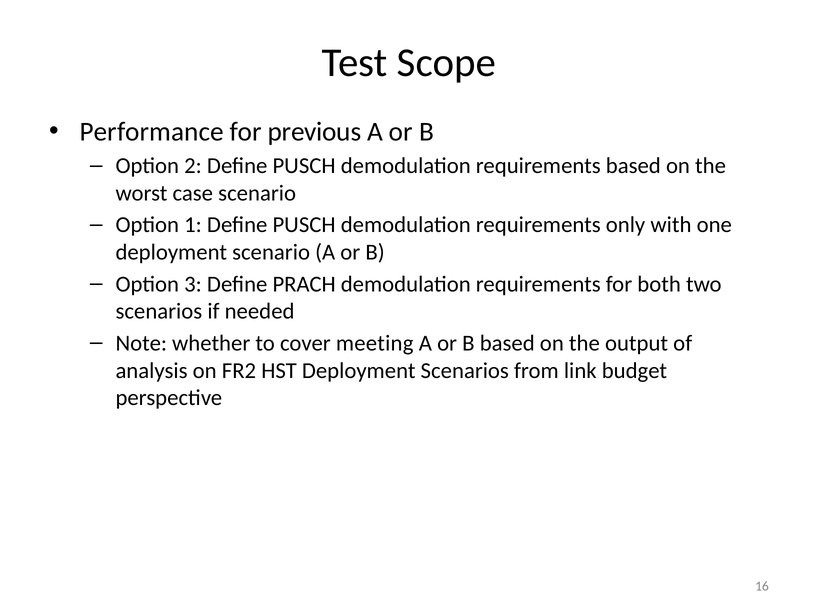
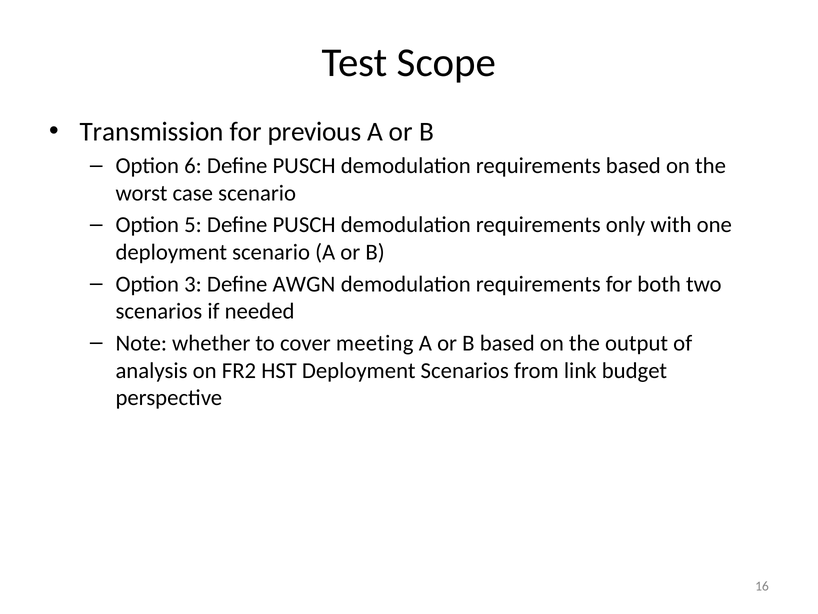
Performance: Performance -> Transmission (152, 131)
2: 2 -> 6 (193, 166)
1: 1 -> 5 (193, 225)
PRACH: PRACH -> AWGN (304, 284)
